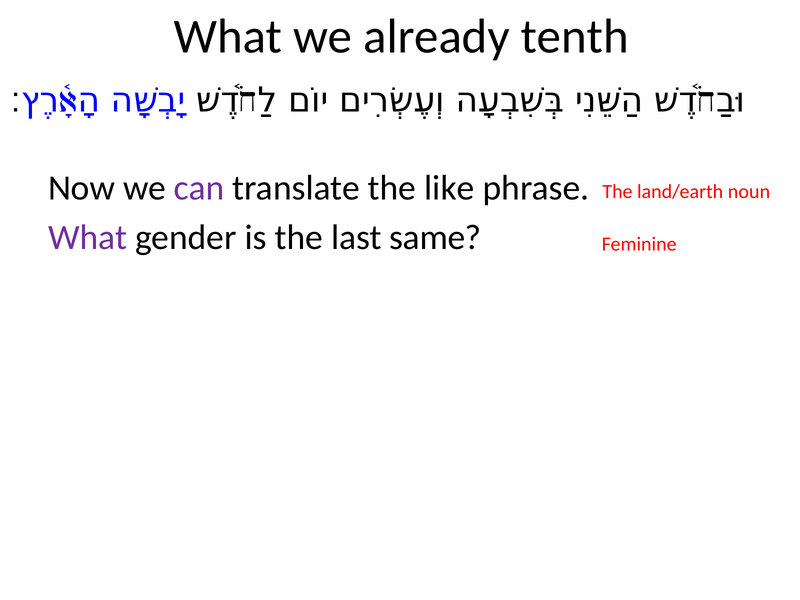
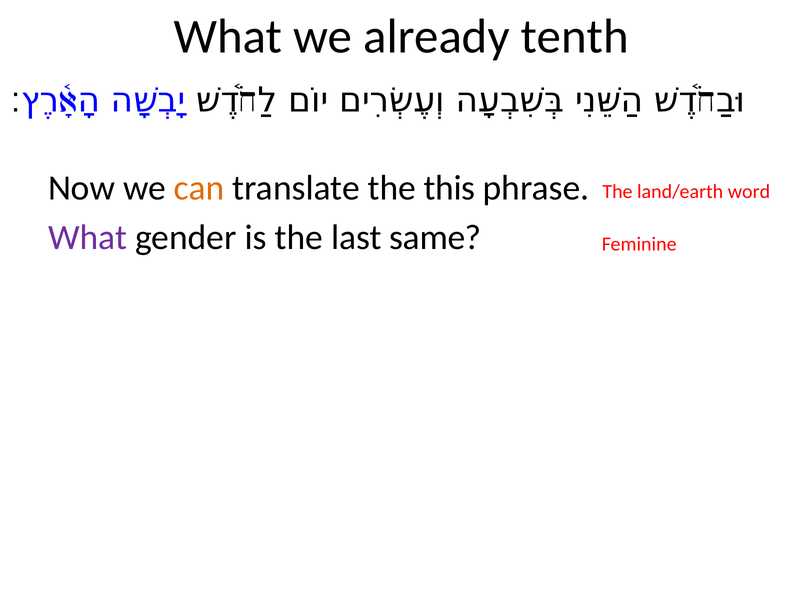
can colour: purple -> orange (199, 188)
like: like -> this (450, 188)
noun: noun -> word (749, 192)
